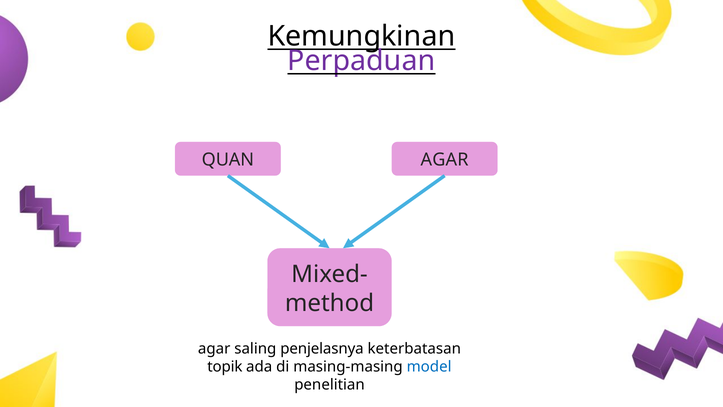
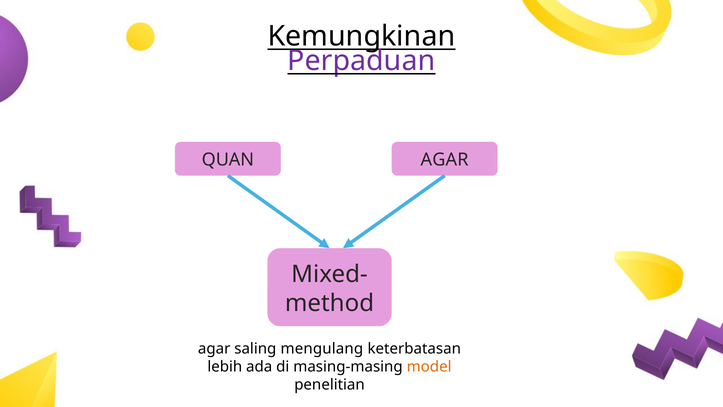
penjelasnya: penjelasnya -> mengulang (322, 348)
topik: topik -> lebih (225, 367)
model colour: blue -> orange (429, 367)
